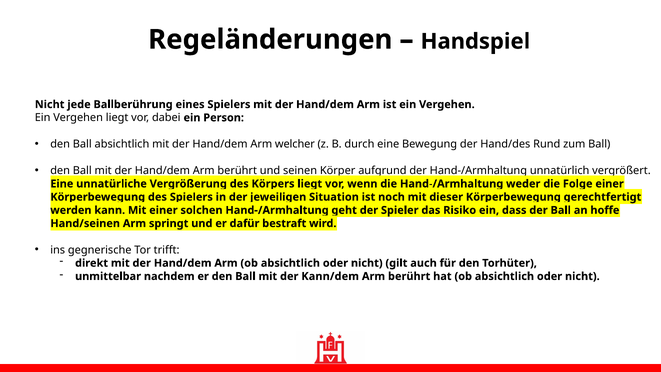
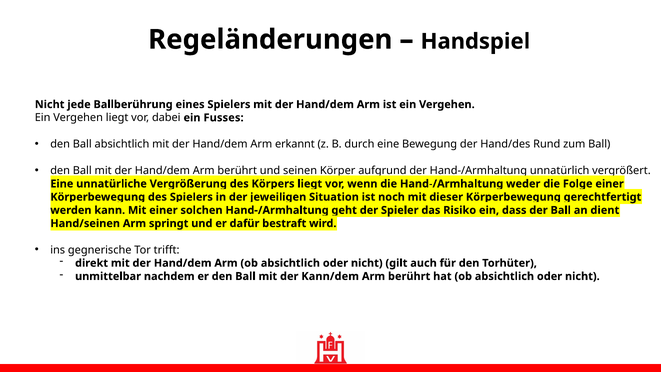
Person: Person -> Fusses (224, 118)
welcher: welcher -> erkannt (295, 144)
hoffe: hoffe -> dient (605, 210)
